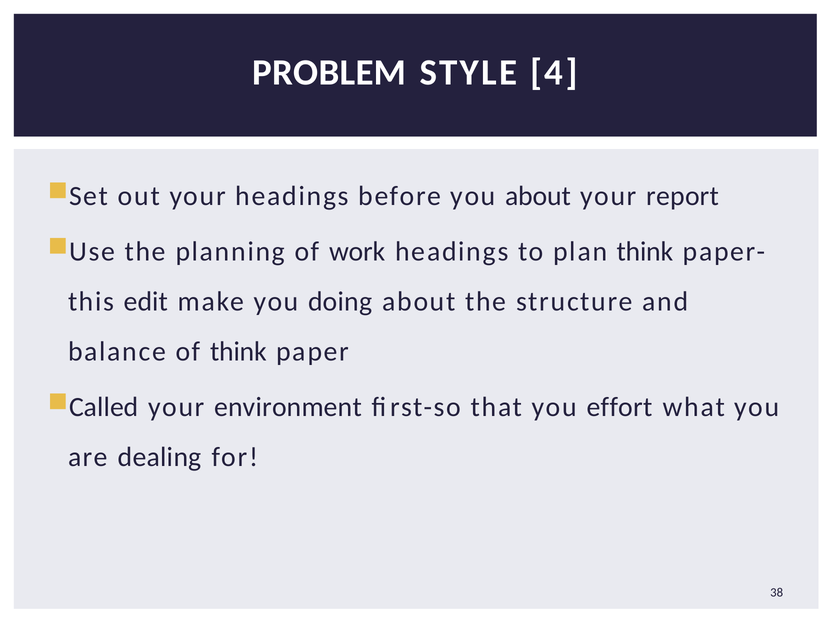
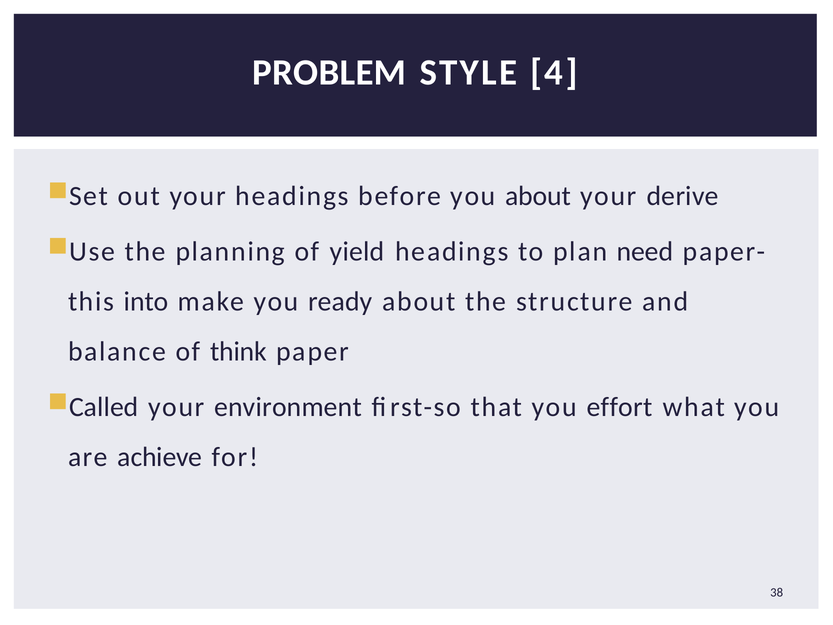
report: report -> derive (683, 196)
work: work -> yield (357, 252)
plan think: think -> need (645, 252)
edit: edit -> into (146, 302)
doing: doing -> ready (340, 302)
dealing: dealing -> achieve (160, 457)
